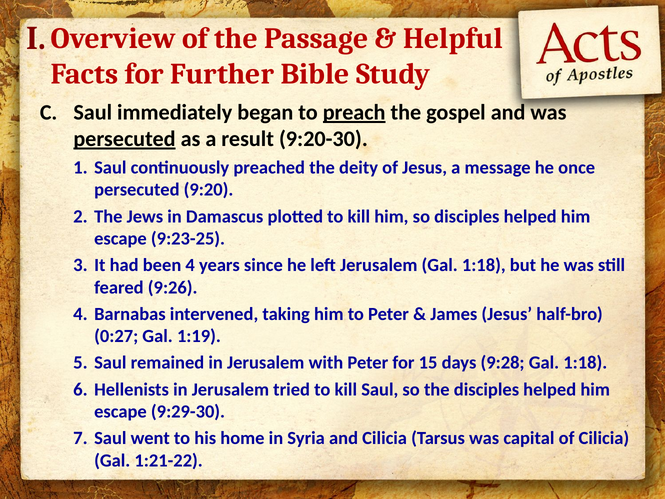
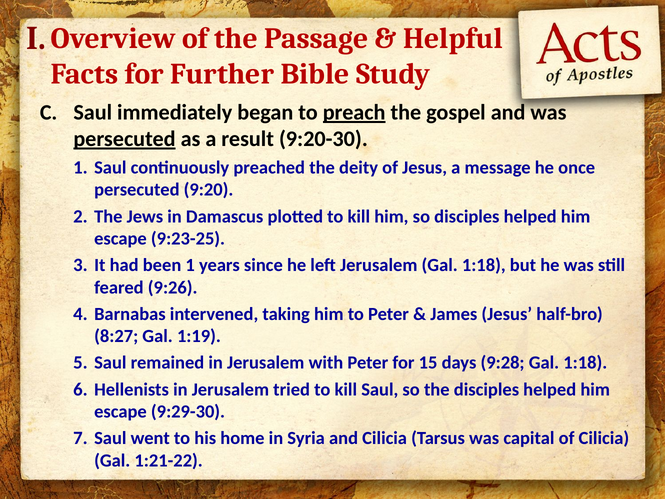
been 4: 4 -> 1 (190, 265)
0:27: 0:27 -> 8:27 (116, 336)
